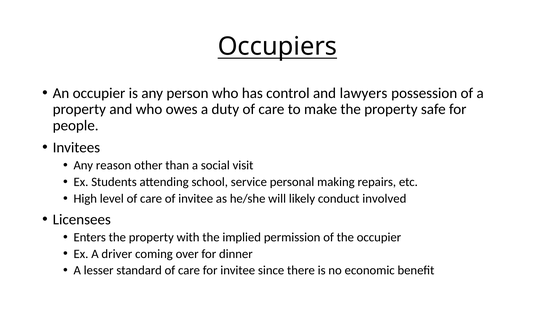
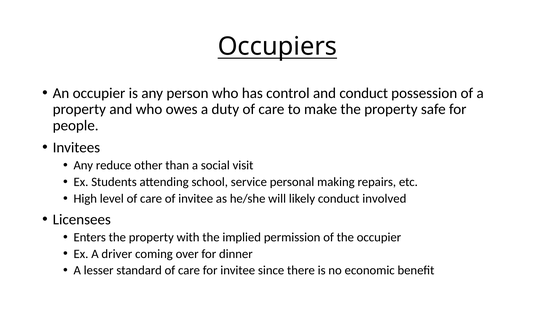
and lawyers: lawyers -> conduct (364, 93)
reason: reason -> reduce (114, 166)
